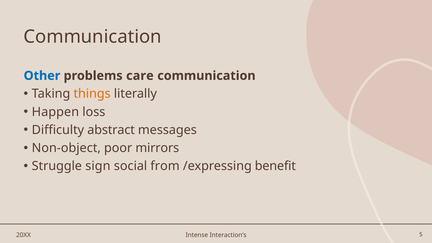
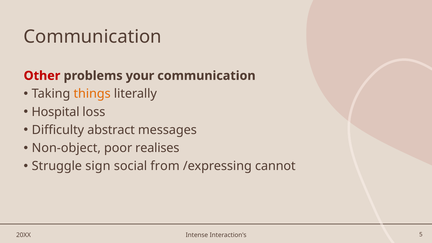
Other colour: blue -> red (42, 76)
care: care -> your (140, 76)
Happen: Happen -> Hospital (56, 112)
mirrors: mirrors -> realises (157, 148)
benefit: benefit -> cannot (275, 166)
